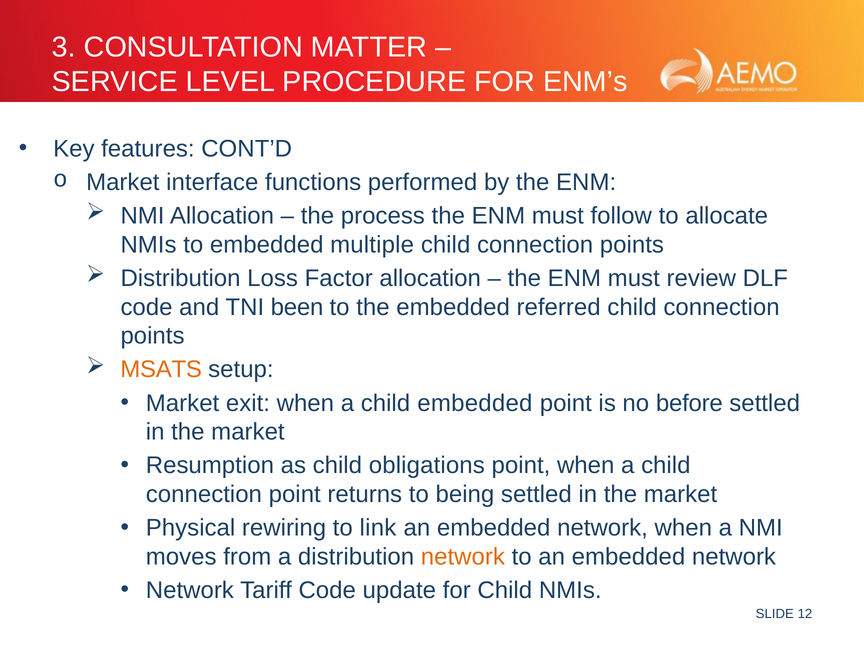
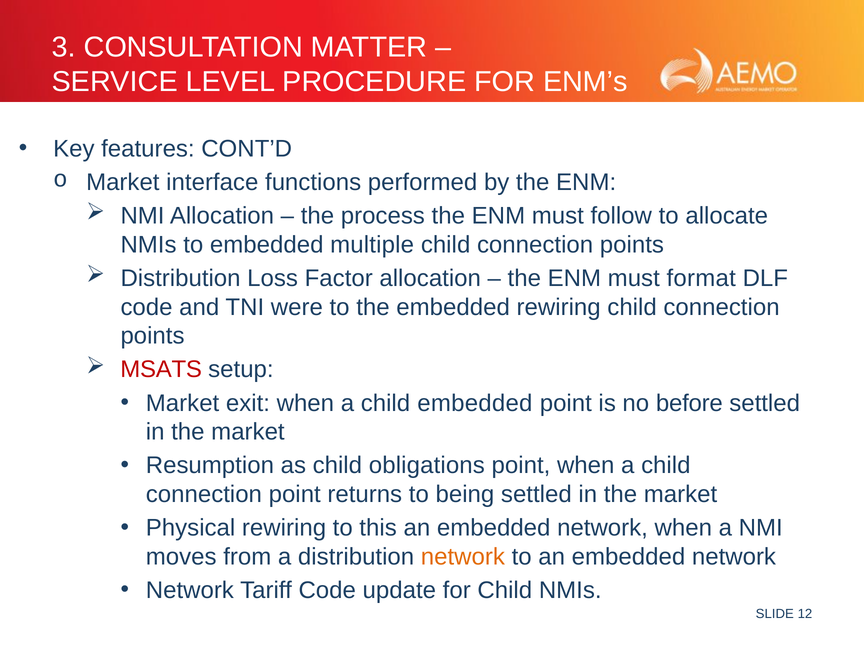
review: review -> format (701, 278)
been: been -> were (297, 307)
embedded referred: referred -> rewiring (559, 307)
MSATS colour: orange -> red (161, 370)
link: link -> this (378, 528)
